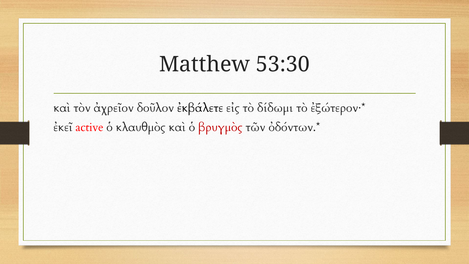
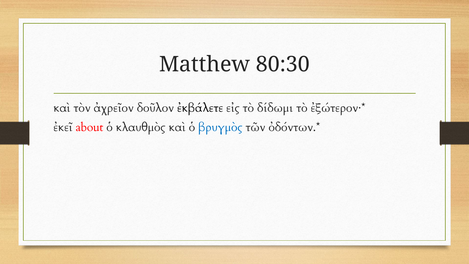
53:30: 53:30 -> 80:30 (283, 64)
active: active -> about (89, 127)
βρυγμὸς colour: red -> blue (220, 127)
